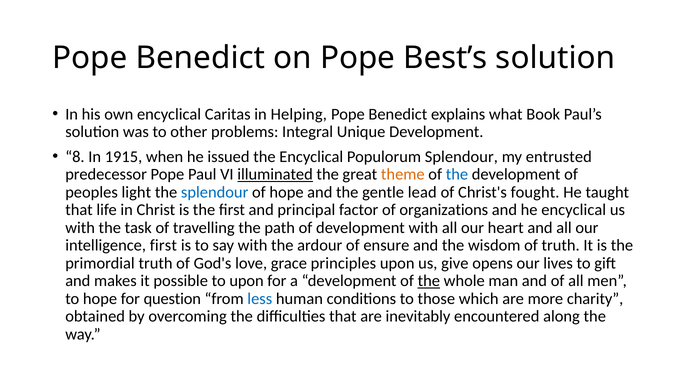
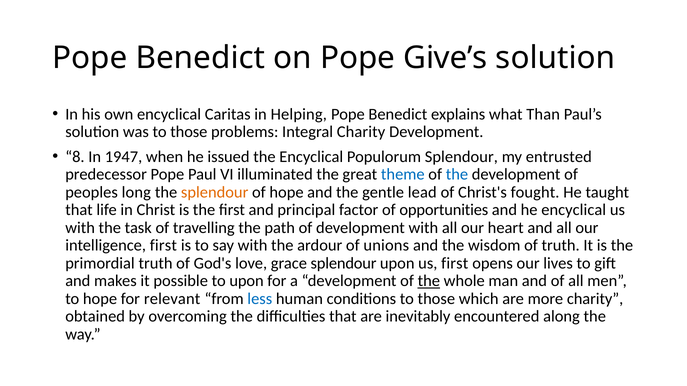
Best’s: Best’s -> Give’s (445, 58)
Book: Book -> Than (543, 114)
was to other: other -> those (189, 132)
Integral Unique: Unique -> Charity (361, 132)
1915: 1915 -> 1947 (124, 157)
illuminated underline: present -> none (275, 175)
theme colour: orange -> blue (403, 175)
light: light -> long (136, 192)
splendour colour: blue -> orange (215, 192)
organizations: organizations -> opportunities (444, 210)
ensure: ensure -> unions (386, 246)
grace principles: principles -> splendour (344, 264)
us give: give -> first (455, 264)
question: question -> relevant (172, 299)
